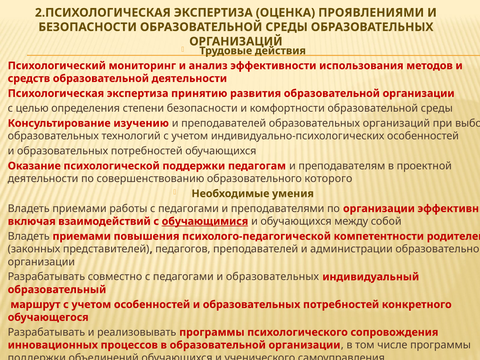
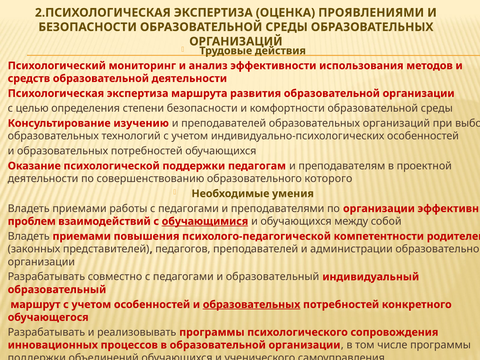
принятию: принятию -> маршрута (199, 93)
включая: включая -> проблем (32, 221)
педагогами и образовательных: образовательных -> образовательный (273, 277)
образовательных underline: none -> present (252, 305)
